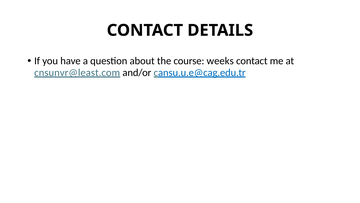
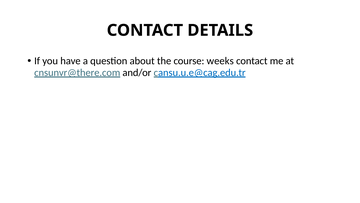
cnsunvr@least.com: cnsunvr@least.com -> cnsunvr@there.com (77, 72)
